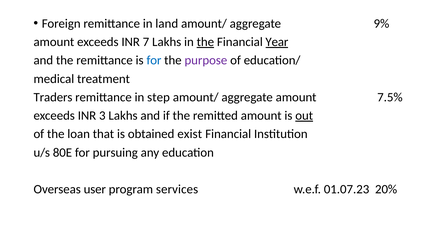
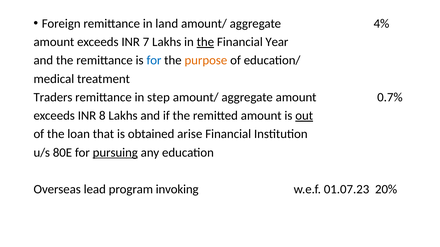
9%: 9% -> 4% (381, 24)
Year underline: present -> none (277, 42)
purpose colour: purple -> orange (206, 61)
7.5%: 7.5% -> 0.7% (390, 97)
3: 3 -> 8 (102, 116)
exist: exist -> arise (190, 134)
pursuing underline: none -> present (115, 153)
user: user -> lead (95, 190)
services: services -> invoking (177, 190)
